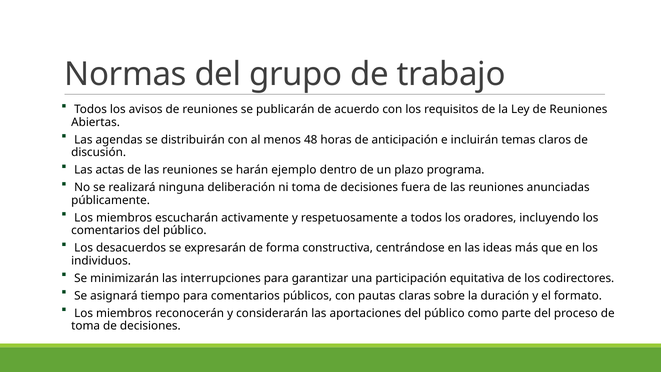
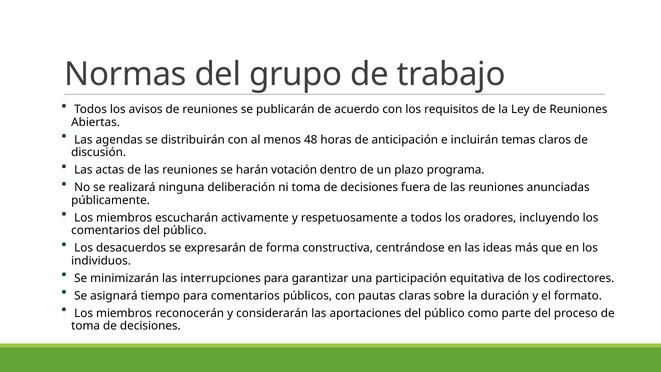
ejemplo: ejemplo -> votación (294, 170)
